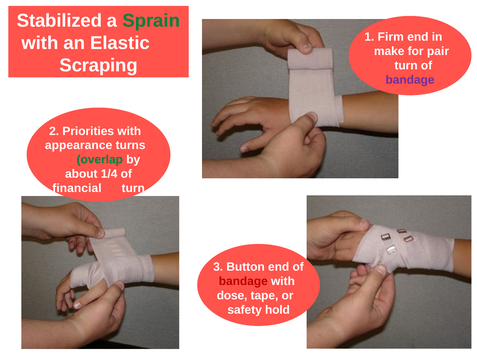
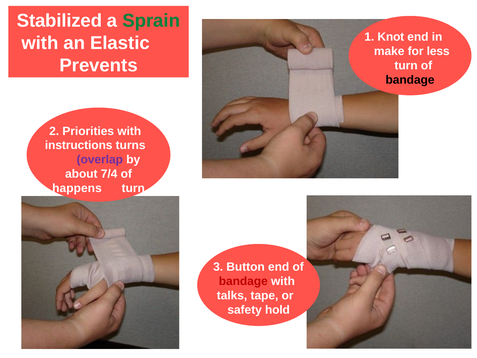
Firm: Firm -> Knot (391, 37)
pair: pair -> less (438, 51)
Scraping: Scraping -> Prevents (99, 65)
bandage colour: purple -> black (410, 80)
appearance: appearance -> instructions (79, 145)
overlap colour: green -> purple (100, 160)
1/4: 1/4 -> 7/4 (109, 174)
financial: financial -> happens (77, 188)
dose: dose -> talks (232, 295)
